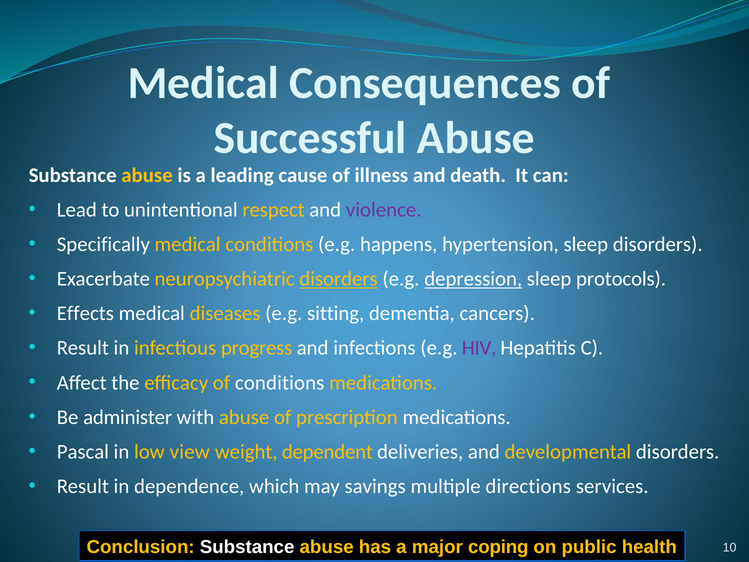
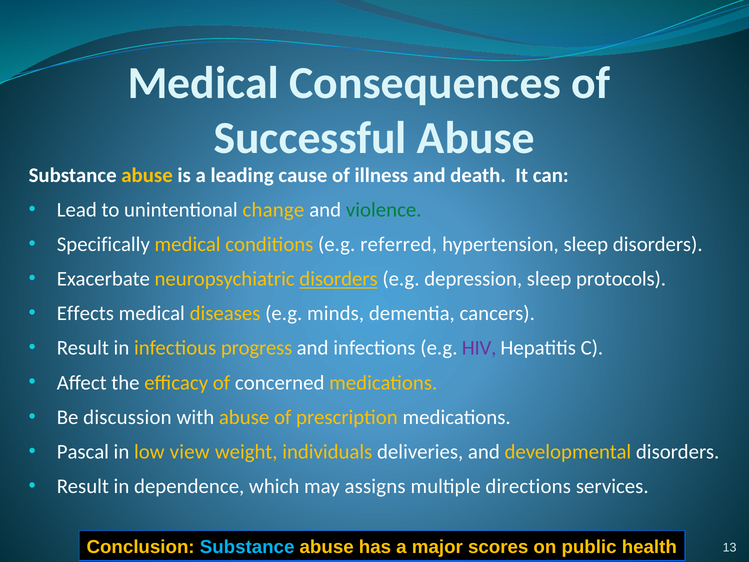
respect: respect -> change (273, 210)
violence colour: purple -> green (384, 210)
happens: happens -> referred (399, 244)
depression underline: present -> none (473, 279)
sitting: sitting -> minds (336, 313)
of conditions: conditions -> concerned (280, 382)
administer: administer -> discussion (127, 417)
dependent: dependent -> individuals (327, 452)
savings: savings -> assigns (375, 486)
Substance colour: white -> light blue (247, 547)
coping: coping -> scores (498, 547)
10: 10 -> 13 (730, 548)
